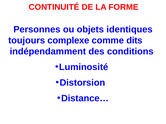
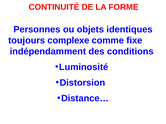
dits: dits -> fixe (134, 41)
